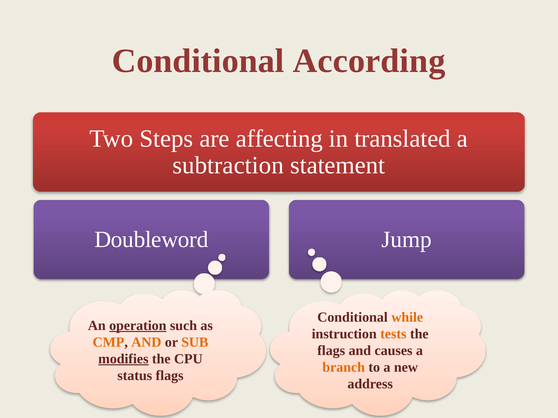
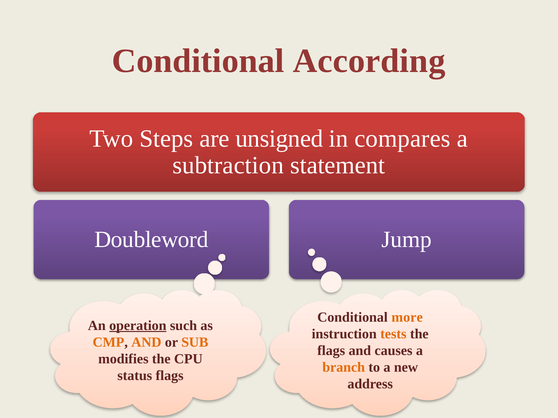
affecting: affecting -> unsigned (279, 139)
translated: translated -> compares (402, 139)
while: while -> more (407, 317)
modifies underline: present -> none (123, 359)
